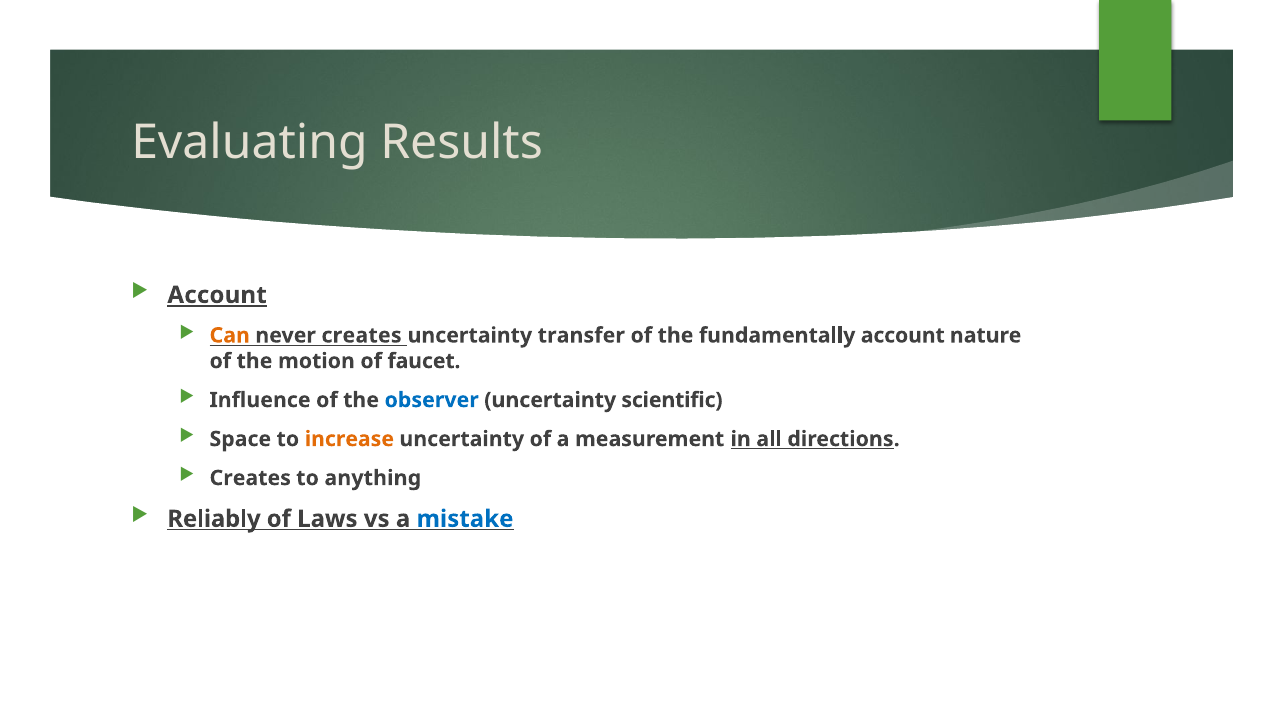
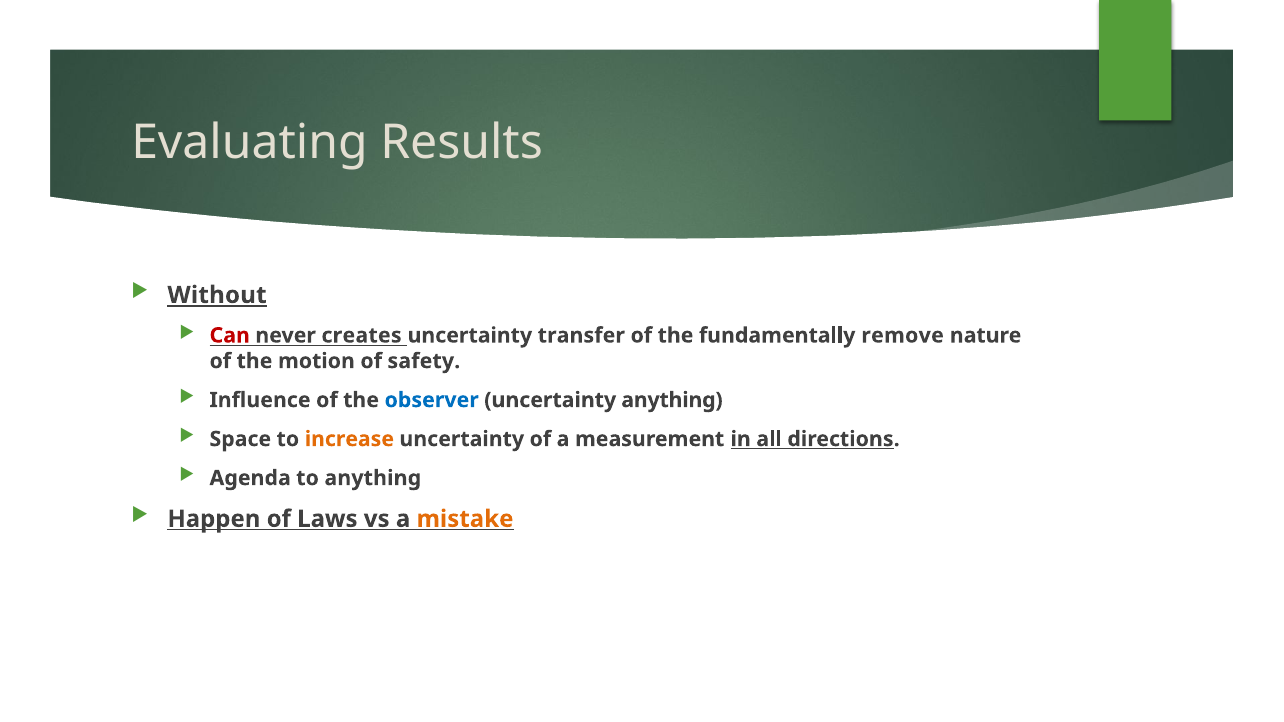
Account: Account -> Without (217, 295)
Can colour: orange -> red (230, 336)
fundamentally account: account -> remove (903, 336)
faucet: faucet -> safety (424, 361)
uncertainty scientific: scientific -> anything (672, 400)
Creates: Creates -> Agenda (250, 478)
Reliably: Reliably -> Happen (214, 519)
mistake colour: blue -> orange (465, 519)
